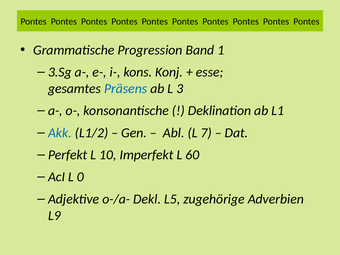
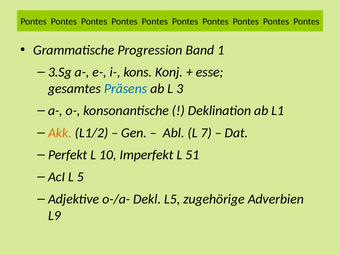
Akk colour: blue -> orange (60, 133)
60: 60 -> 51 (192, 155)
0: 0 -> 5 (80, 177)
